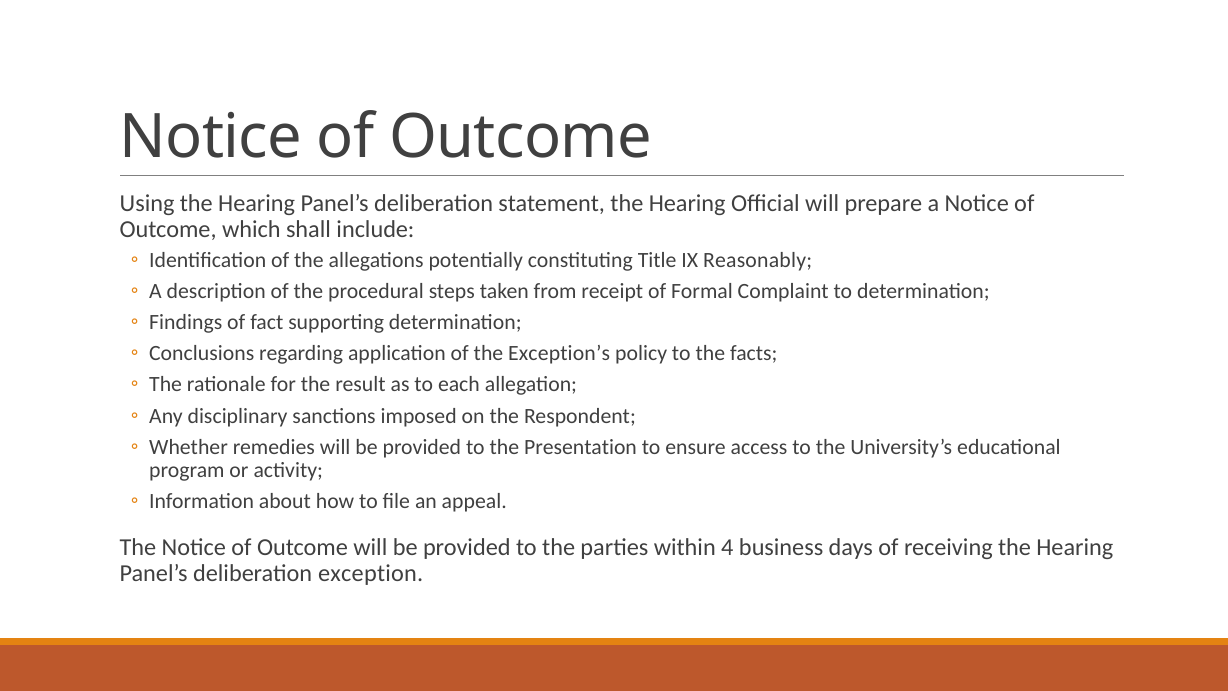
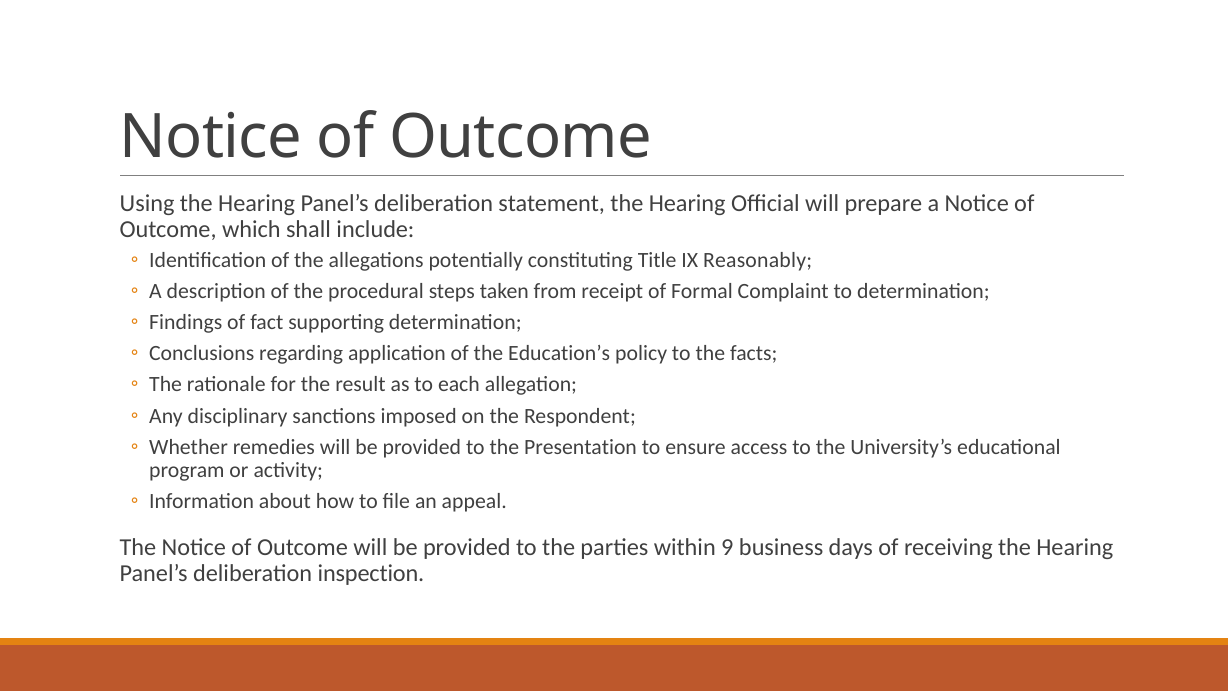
Exception’s: Exception’s -> Education’s (559, 353)
4: 4 -> 9 (727, 547)
exception: exception -> inspection (371, 573)
